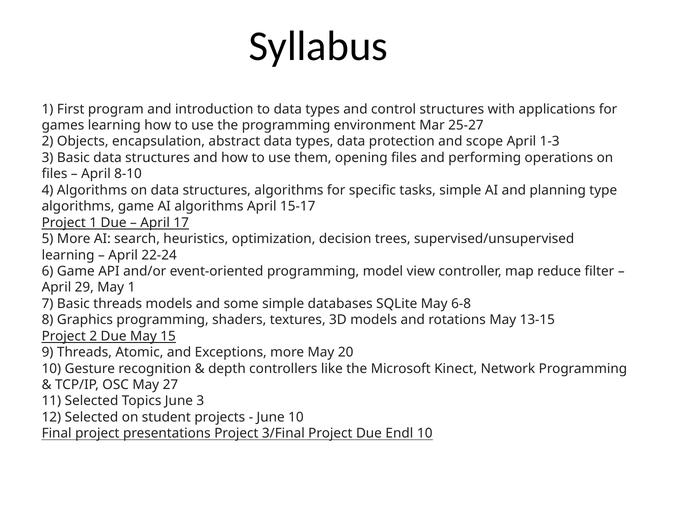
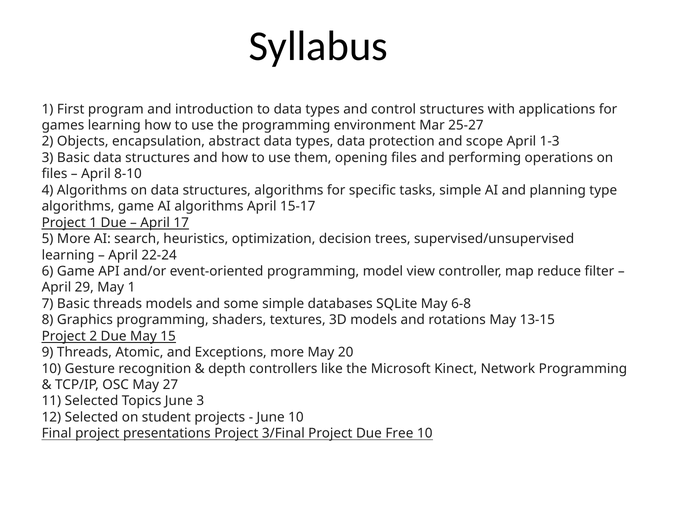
Endl: Endl -> Free (399, 434)
